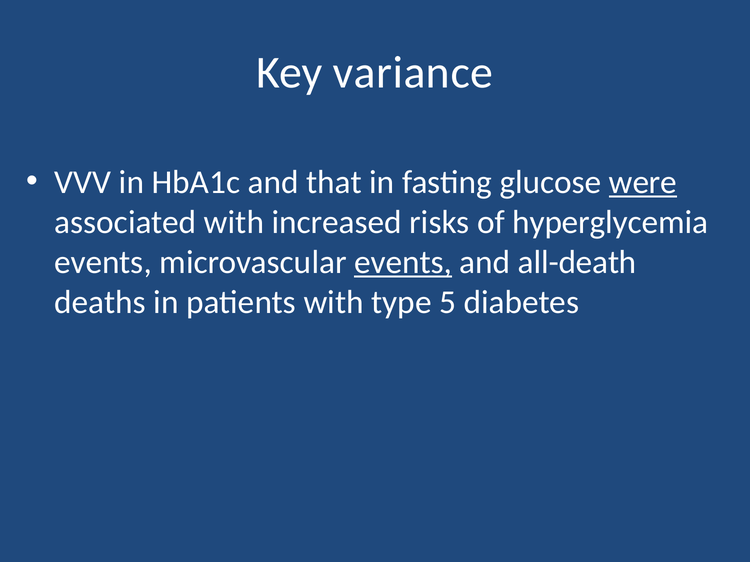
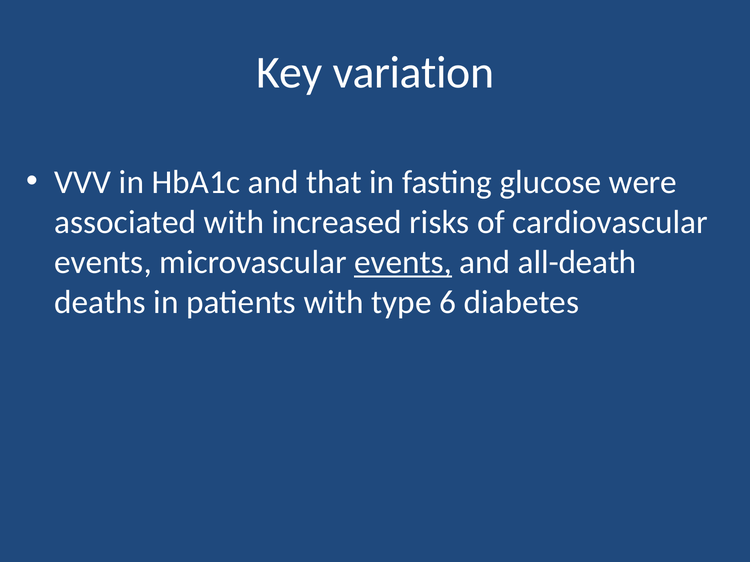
variance: variance -> variation (413, 73)
were underline: present -> none (643, 182)
hyperglycemia: hyperglycemia -> cardiovascular (610, 222)
5: 5 -> 6 (448, 302)
